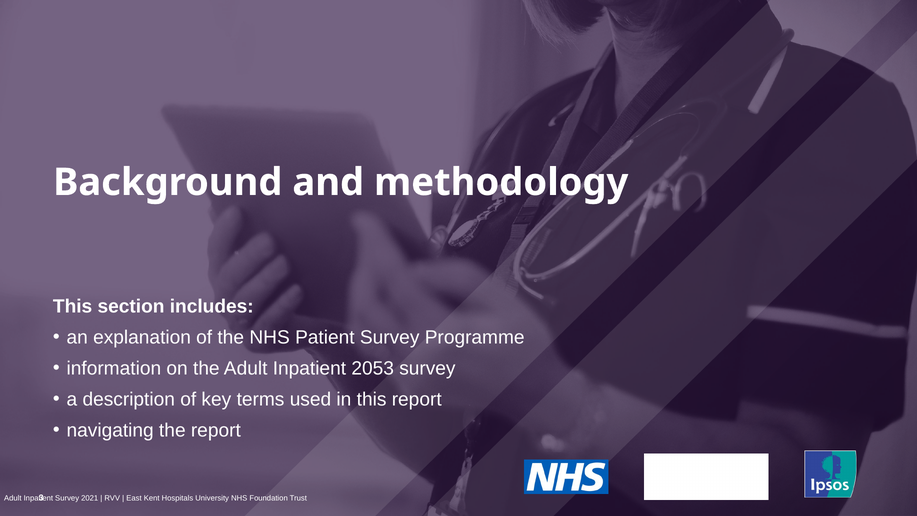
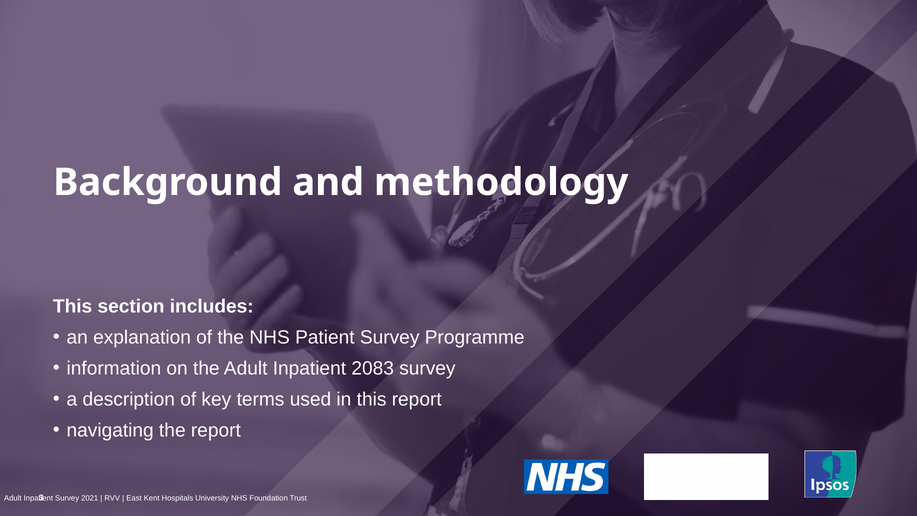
2053: 2053 -> 2083 (373, 368)
